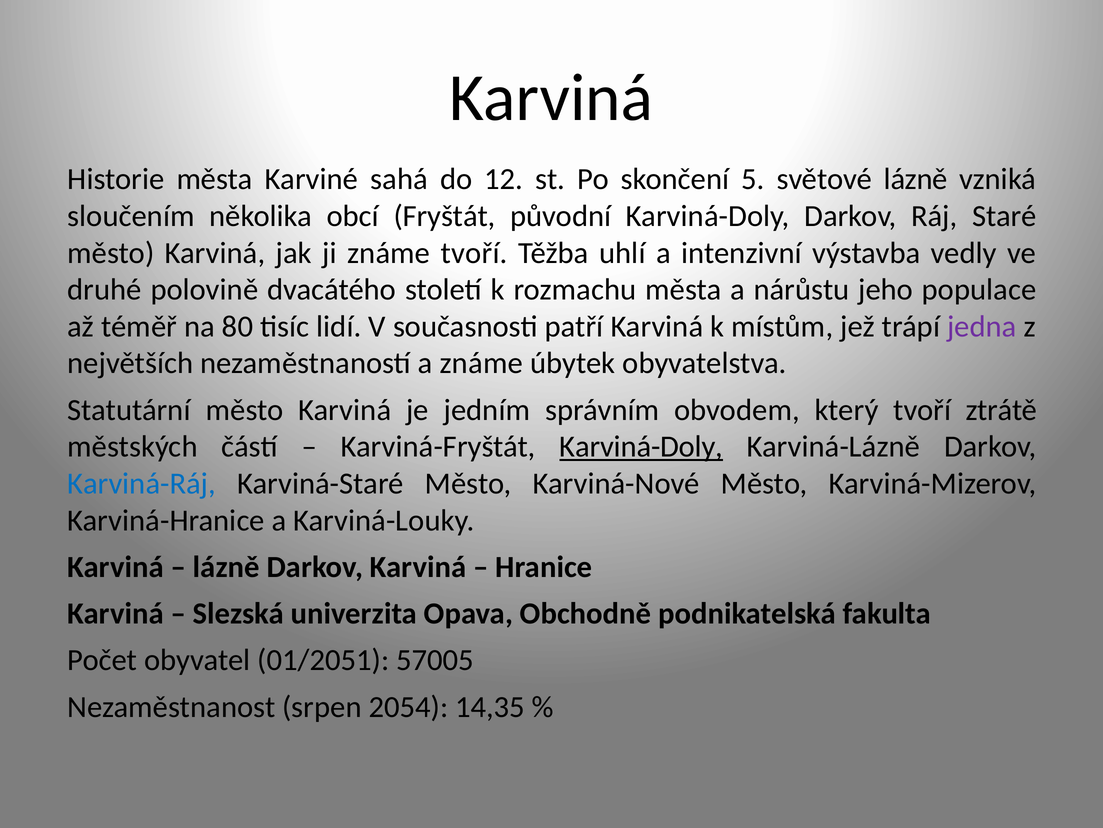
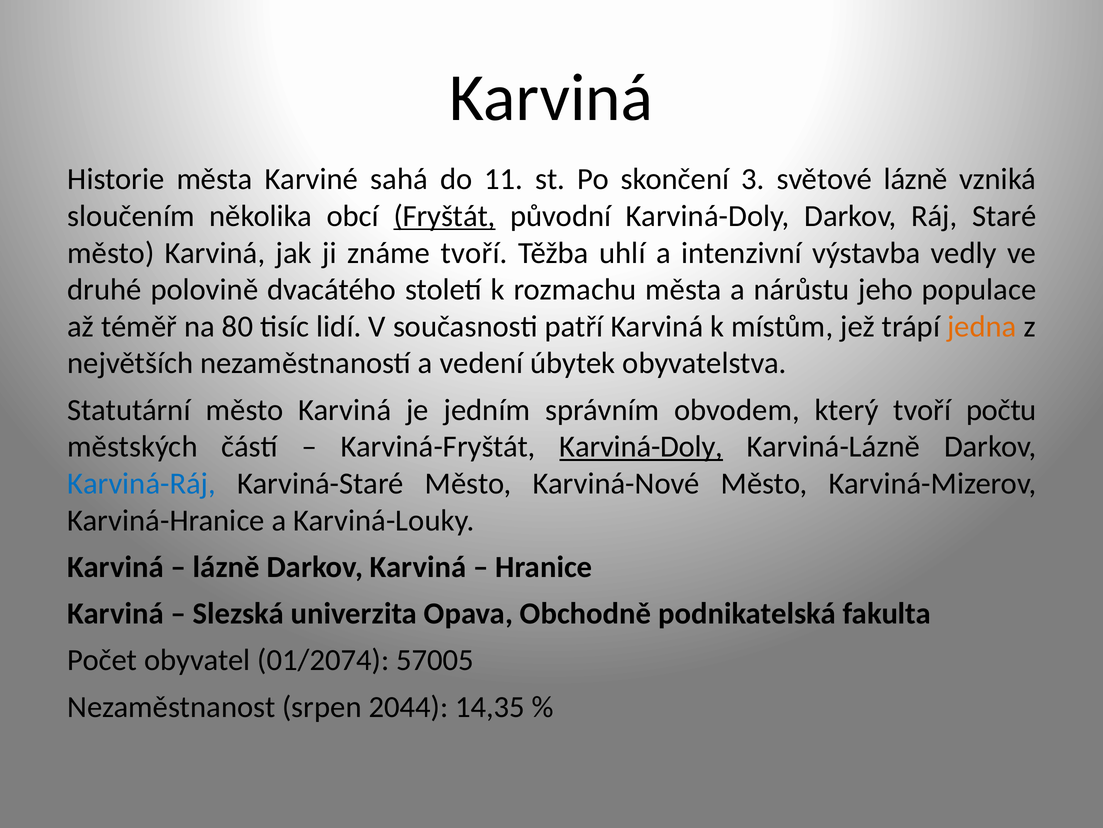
12: 12 -> 11 (504, 179)
5: 5 -> 3 (753, 179)
Fryštát underline: none -> present (445, 216)
jedna colour: purple -> orange (982, 326)
a známe: známe -> vedení (481, 363)
ztrátě: ztrátě -> počtu (1001, 410)
01/2051: 01/2051 -> 01/2074 (323, 660)
2054: 2054 -> 2044 (408, 706)
